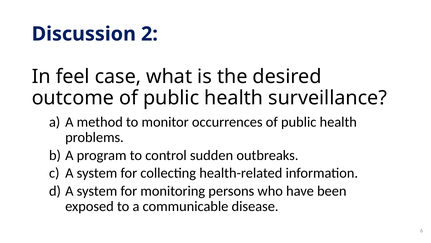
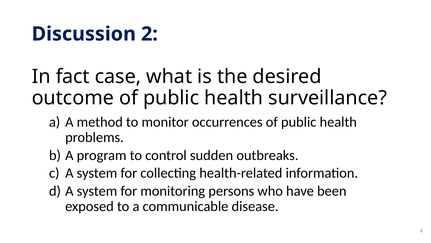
feel: feel -> fact (73, 77)
